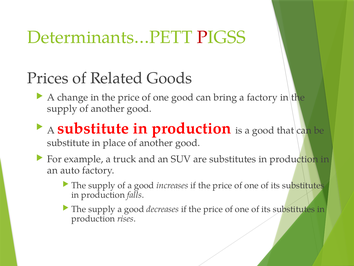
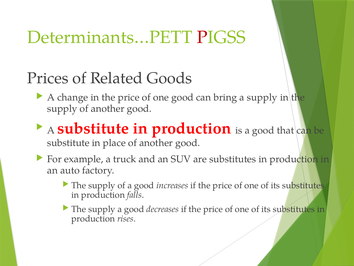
a factory: factory -> supply (262, 97)
